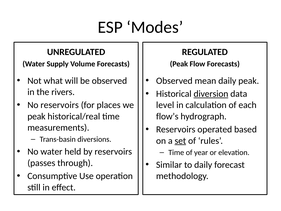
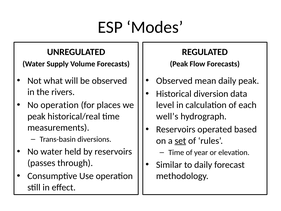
diversion underline: present -> none (211, 94)
No reservoirs: reservoirs -> operation (60, 105)
flow’s: flow’s -> well’s (167, 116)
